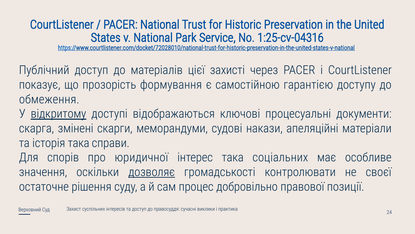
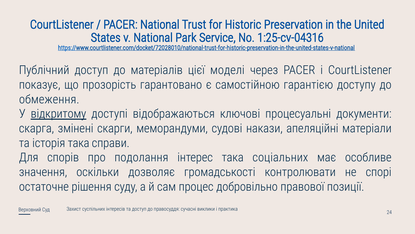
захисті: захисті -> моделі (227, 70)
формування: формування -> гарантовано (171, 85)
юридичної: юридичної -> подолання (141, 157)
дозволяє underline: present -> none (152, 172)
своєї: своєї -> спорі (379, 172)
